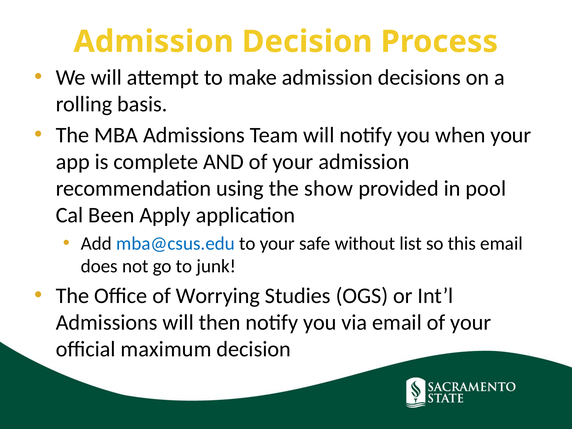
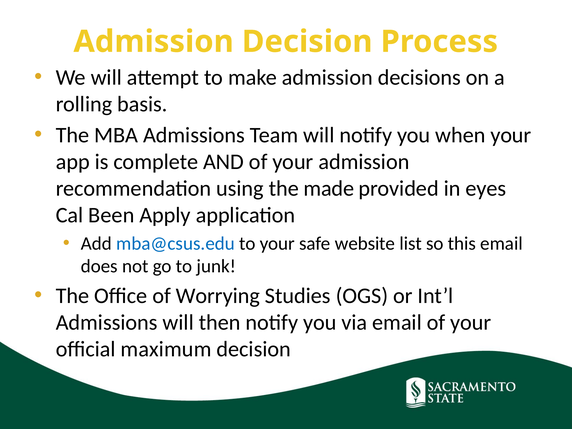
show: show -> made (329, 188)
pool: pool -> eyes (486, 188)
without: without -> website (365, 243)
